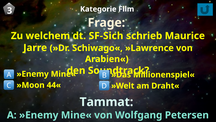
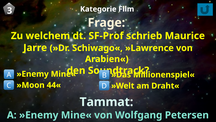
SF-Sich: SF-Sich -> SF-Prof (106, 36)
